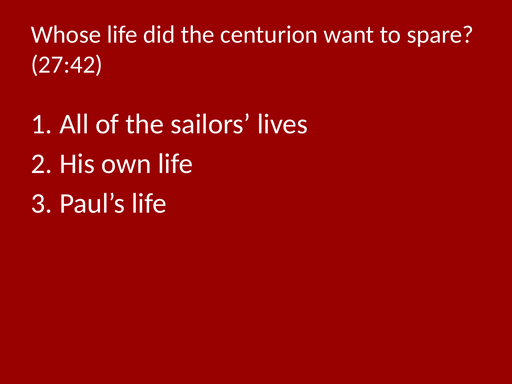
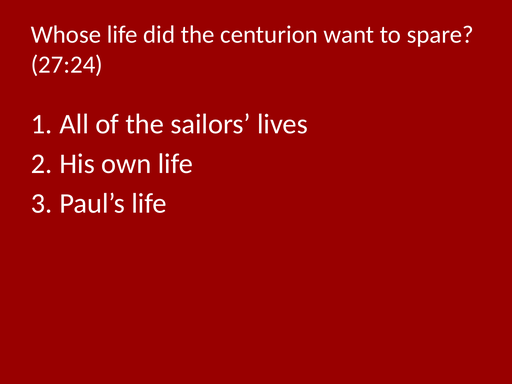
27:42: 27:42 -> 27:24 (67, 64)
